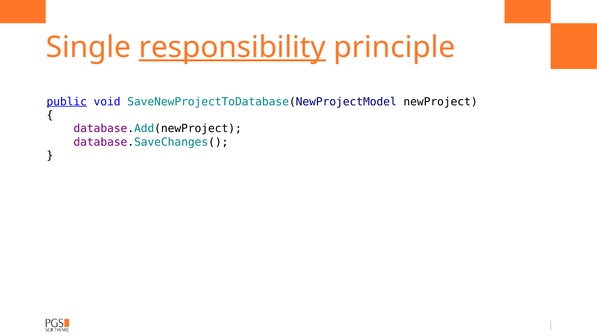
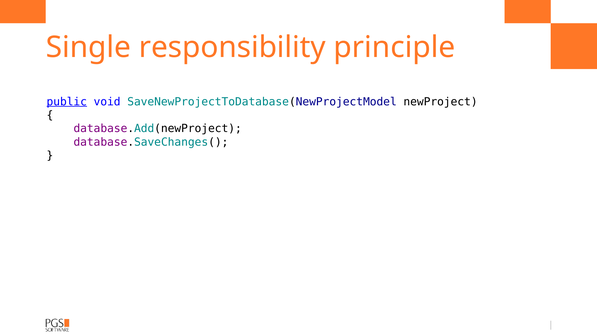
responsibility underline: present -> none (232, 47)
